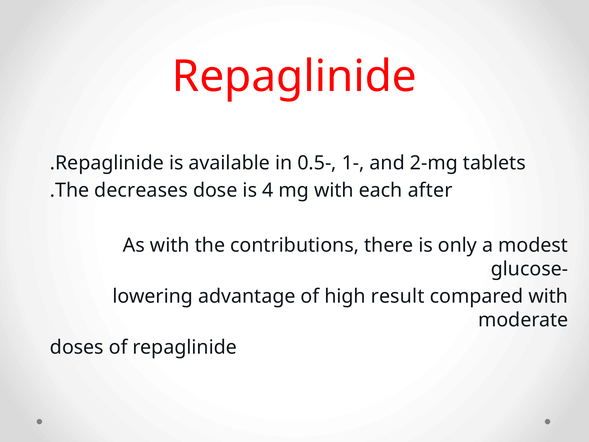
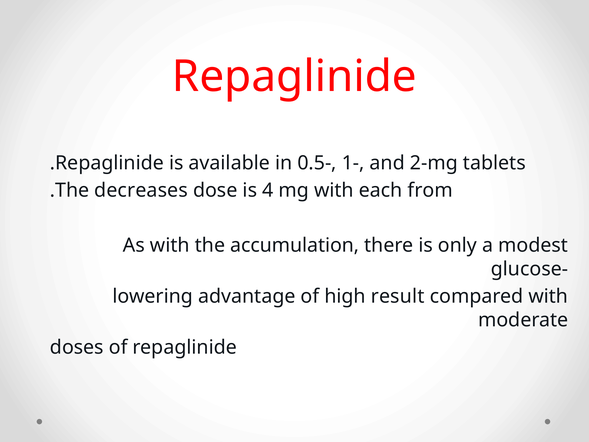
after: after -> from (430, 190)
contributions: contributions -> accumulation (295, 245)
